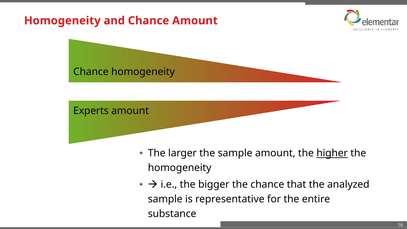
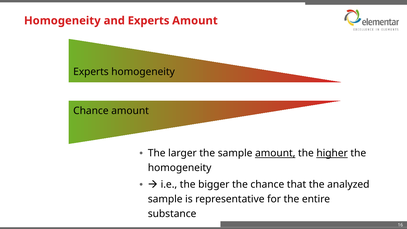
and Chance: Chance -> Experts (149, 21)
Chance: Chance -> Experts (91, 72)
Experts: Experts -> Chance (91, 111)
amount underline: none -> present (275, 153)
